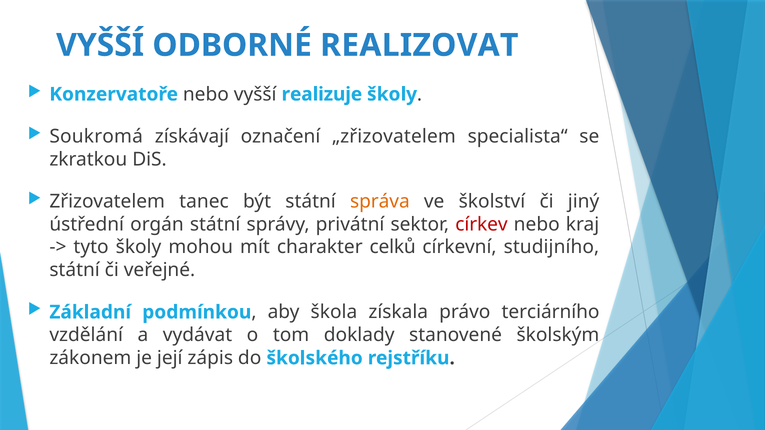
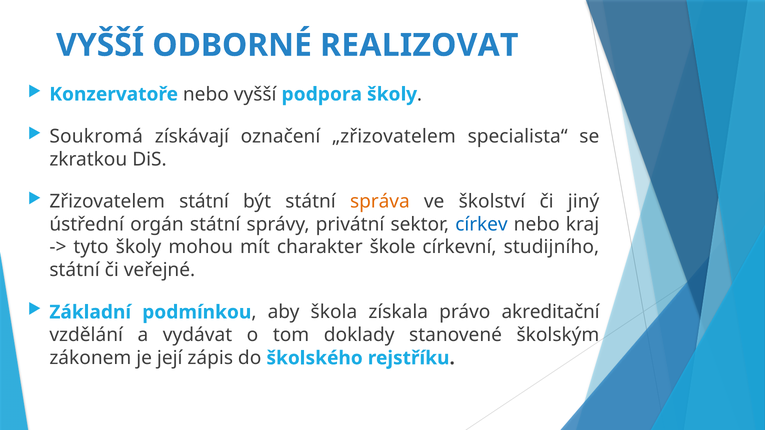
realizuje: realizuje -> podpora (322, 94)
Zřizovatelem tanec: tanec -> státní (204, 201)
církev colour: red -> blue (481, 224)
celků: celků -> škole (393, 247)
terciárního: terciárního -> akreditační (551, 312)
